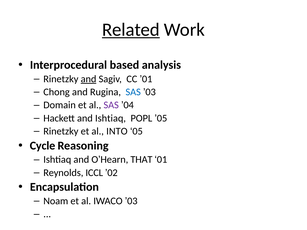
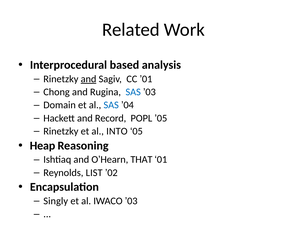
Related underline: present -> none (131, 30)
SAS colour: purple -> blue (111, 105)
and Ishtiaq: Ishtiaq -> Record (111, 118)
Cycle: Cycle -> Heap (42, 146)
ICCL: ICCL -> LIST (94, 173)
Noam: Noam -> Singly (56, 201)
